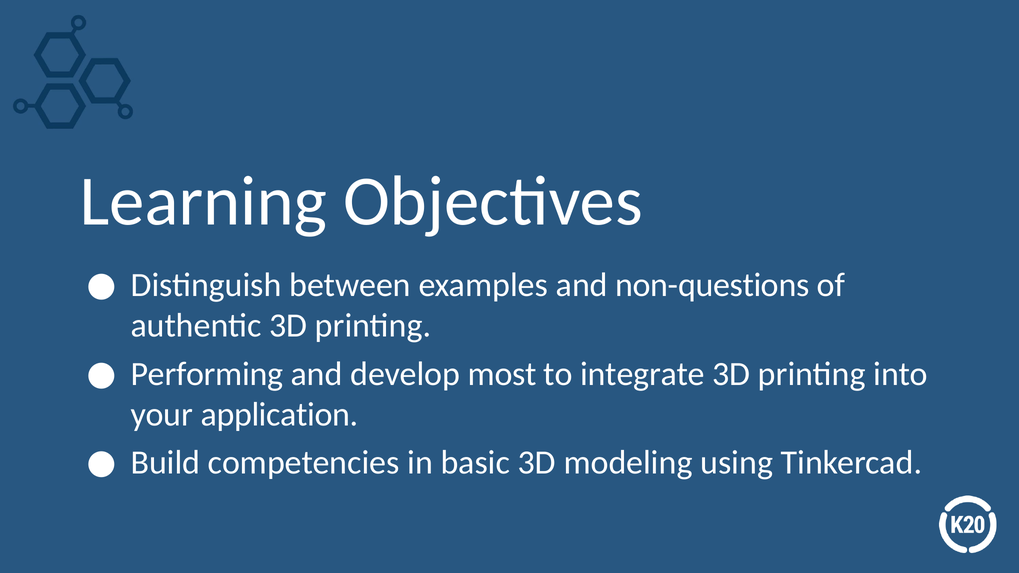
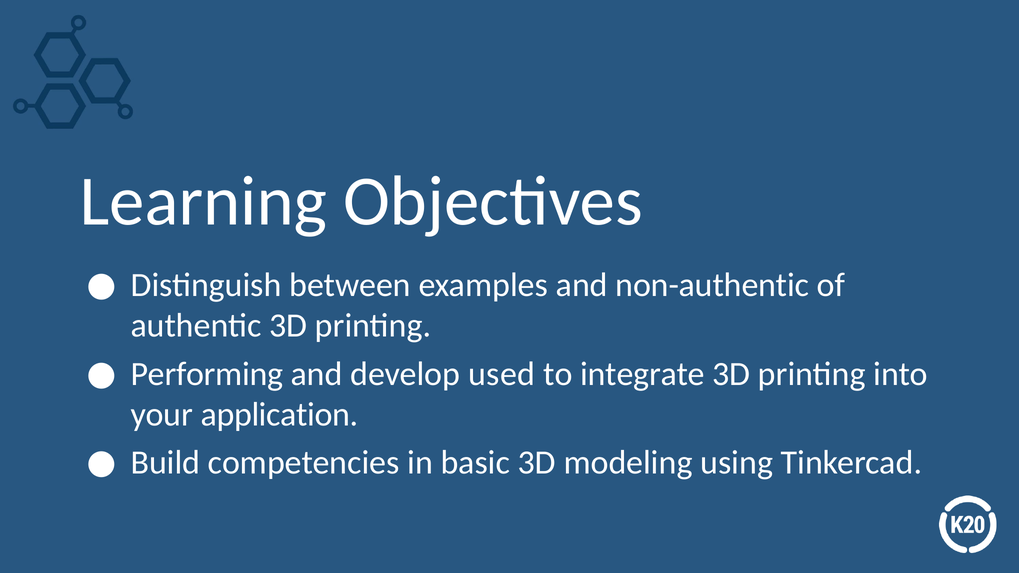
non-questions: non-questions -> non-authentic (712, 285)
most: most -> used (502, 374)
